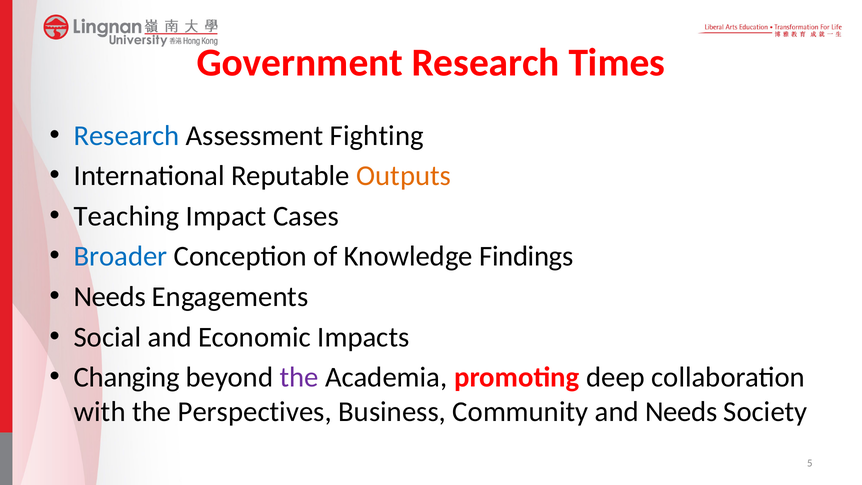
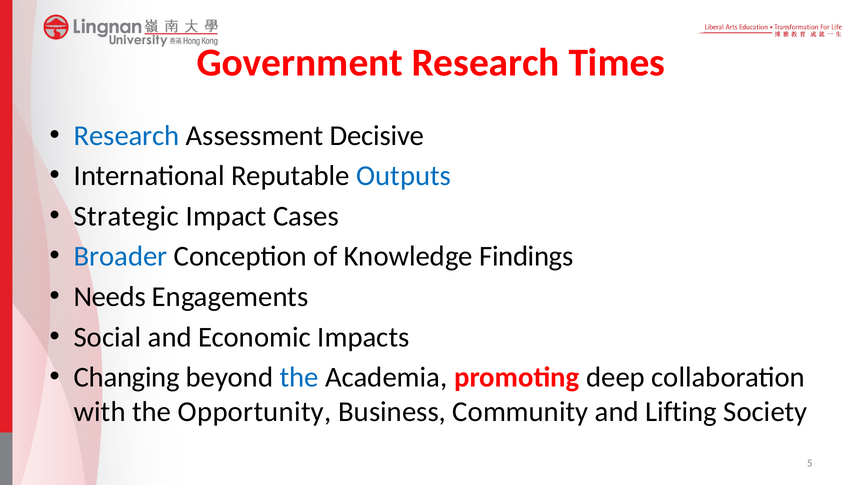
Fighting: Fighting -> Decisive (377, 136)
Outputs colour: orange -> blue (404, 176)
Teaching: Teaching -> Strategic (126, 216)
the colour: purple -> blue (299, 377)
Perspectives: Perspectives -> Opportunity (255, 412)
and Needs: Needs -> Lifting (681, 412)
